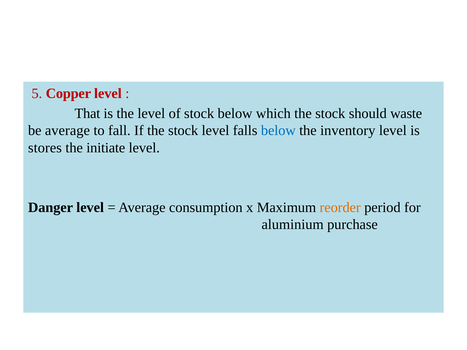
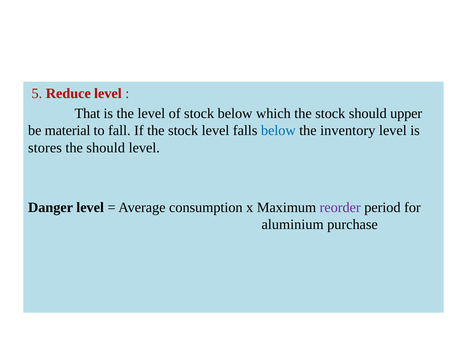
Copper: Copper -> Reduce (68, 94)
waste: waste -> upper (406, 114)
be average: average -> material (68, 131)
the initiate: initiate -> should (106, 148)
reorder colour: orange -> purple (340, 208)
